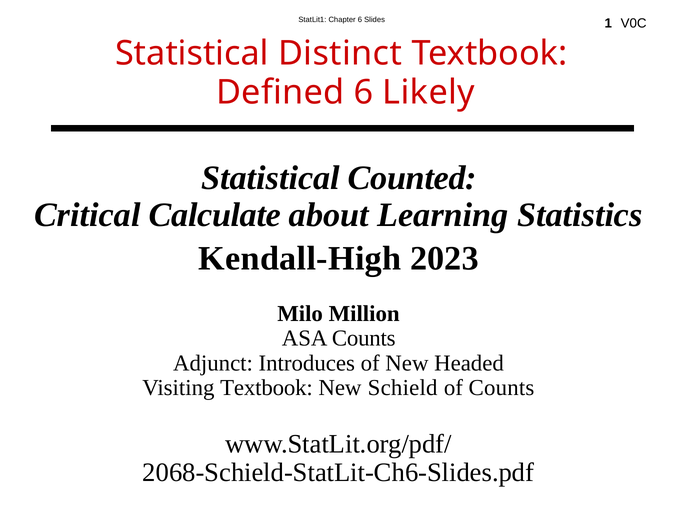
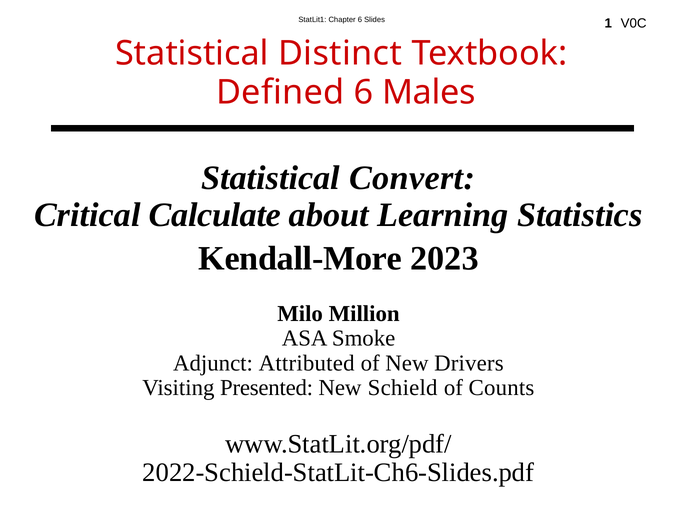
Likely: Likely -> Males (429, 93)
Counted: Counted -> Convert (412, 178)
Kendall-High: Kendall-High -> Kendall-More (300, 259)
ASA Counts: Counts -> Smoke (364, 339)
Introduces: Introduces -> Attributed (307, 364)
Headed: Headed -> Drivers (469, 364)
Visiting Textbook: Textbook -> Presented (267, 388)
2068-Schield-StatLit-Ch6-Slides.pdf: 2068-Schield-StatLit-Ch6-Slides.pdf -> 2022-Schield-StatLit-Ch6-Slides.pdf (338, 473)
